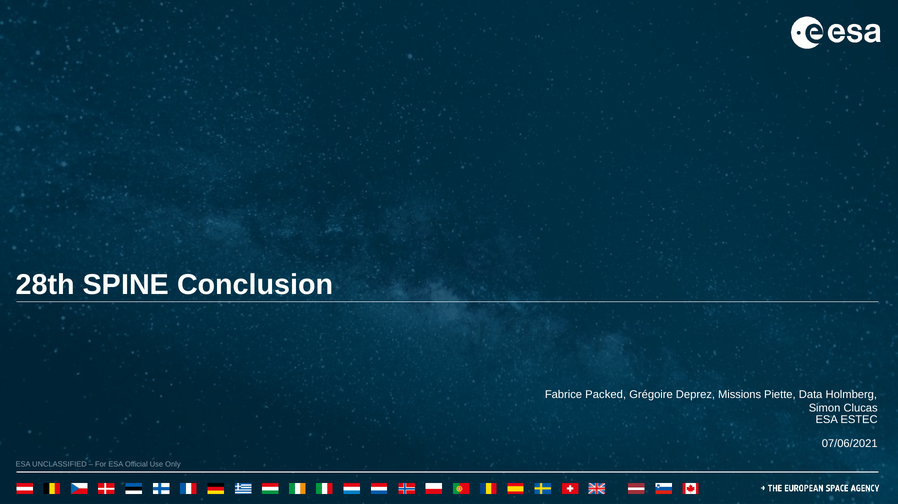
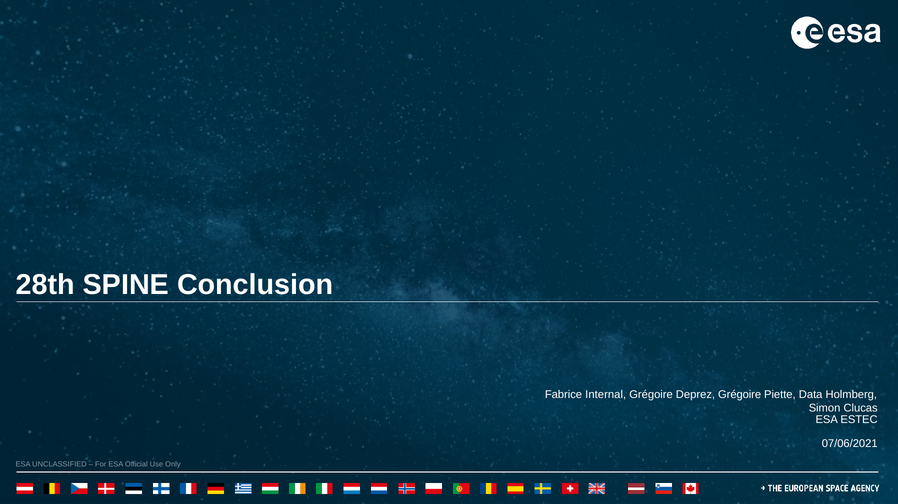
Packed: Packed -> Internal (606, 395)
Deprez Missions: Missions -> Grégoire (740, 395)
